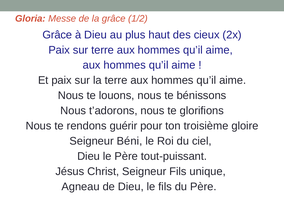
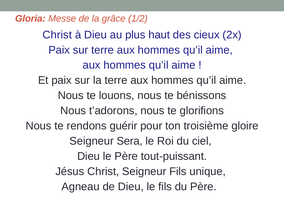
Grâce: Grâce -> Christ (57, 35)
Béni: Béni -> Sera (130, 141)
